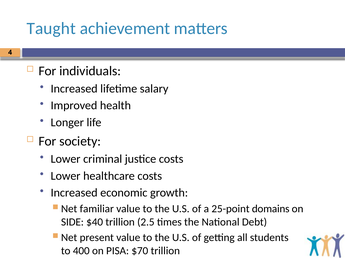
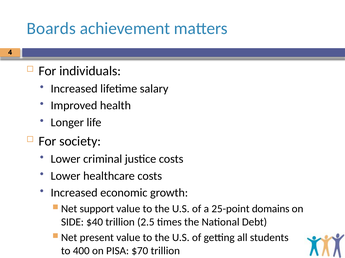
Taught: Taught -> Boards (51, 29)
familiar: familiar -> support (97, 209)
